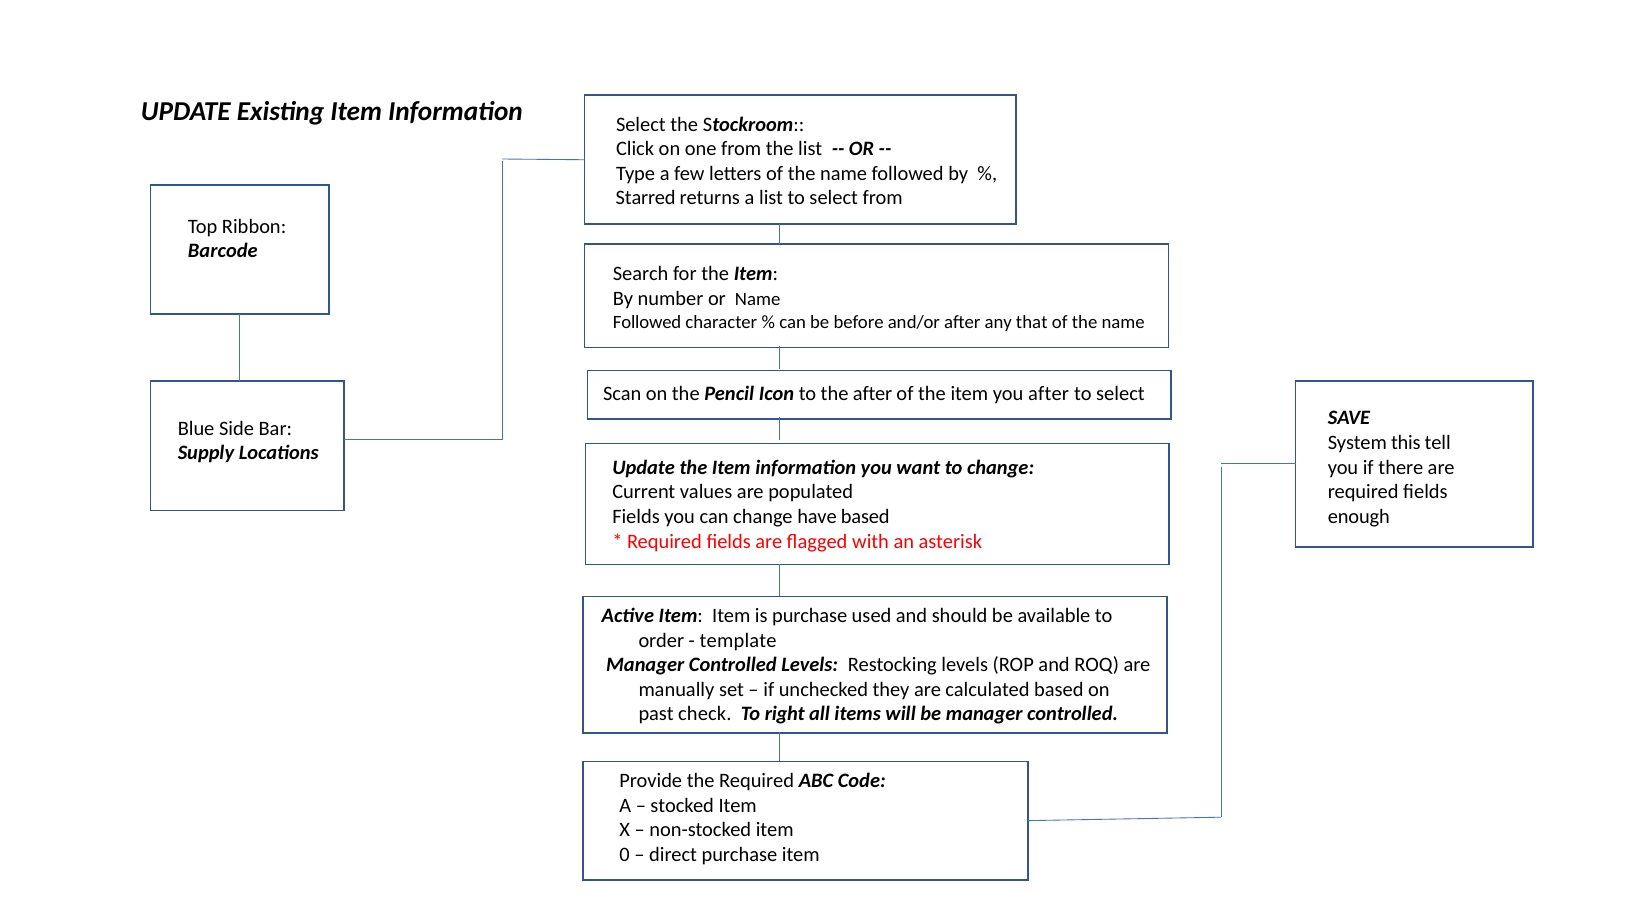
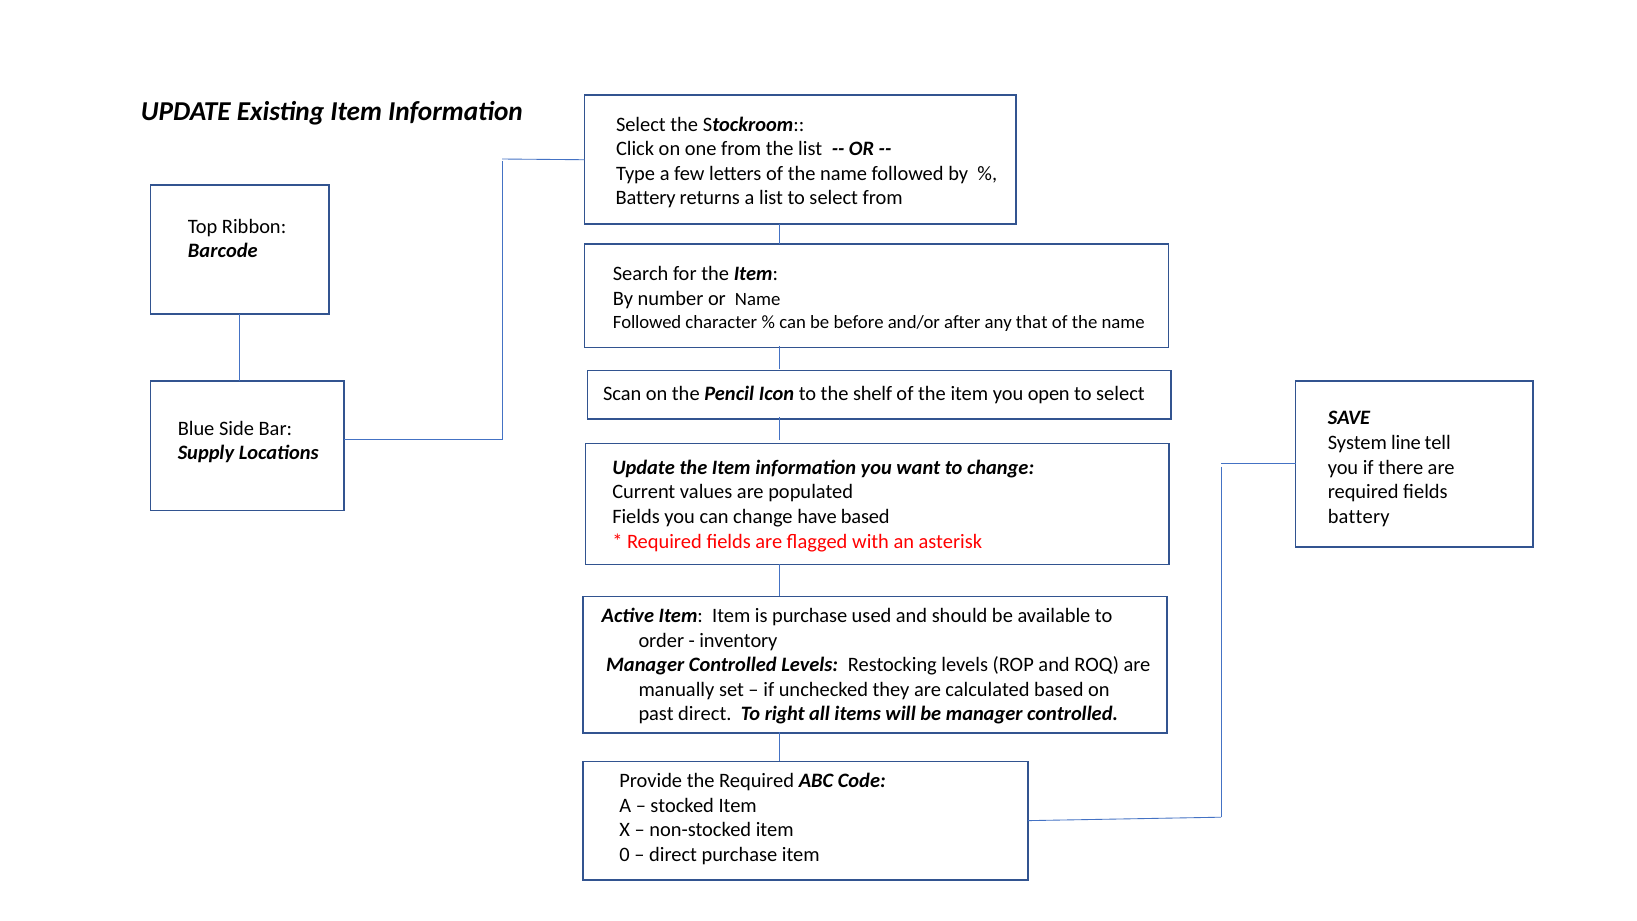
Starred: Starred -> Battery (646, 198)
the after: after -> shelf (873, 394)
you after: after -> open (1049, 394)
this: this -> line (1406, 443)
enough: enough -> battery (1359, 516)
template: template -> inventory (738, 640)
past check: check -> direct (705, 714)
